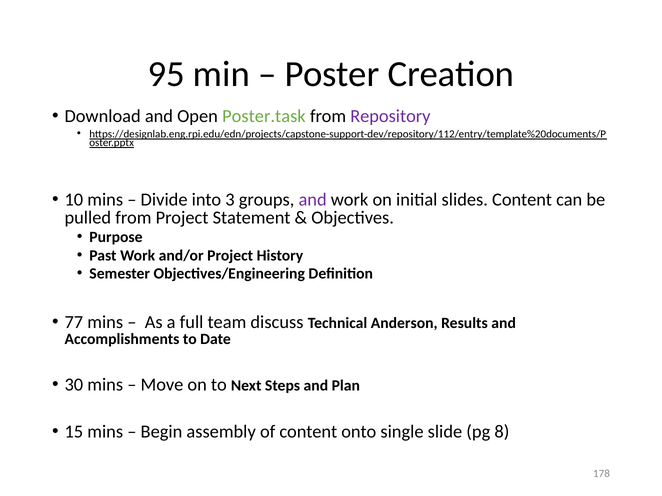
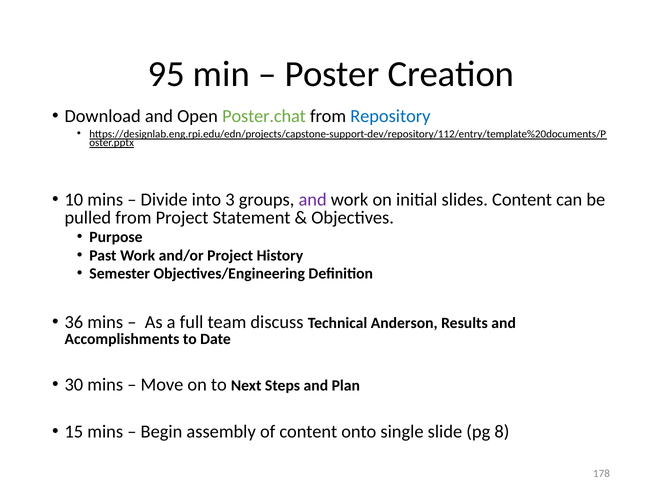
Poster.task: Poster.task -> Poster.chat (264, 116)
Repository colour: purple -> blue (390, 116)
77: 77 -> 36 (74, 323)
